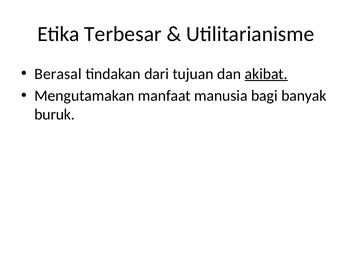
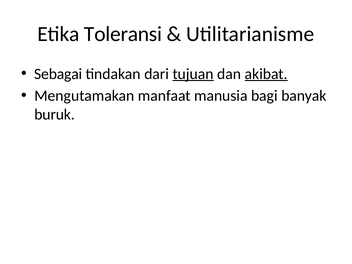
Terbesar: Terbesar -> Toleransi (123, 34)
Berasal: Berasal -> Sebagai (58, 74)
tujuan underline: none -> present (193, 74)
